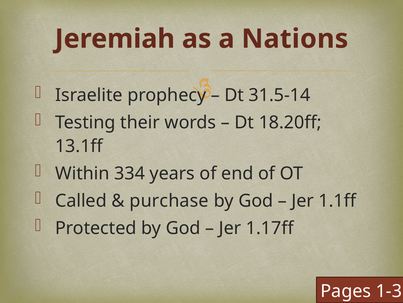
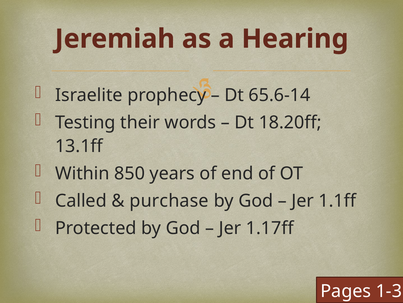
Nations: Nations -> Hearing (295, 39)
31.5-14: 31.5-14 -> 65.6-14 (280, 95)
334: 334 -> 850 (130, 173)
